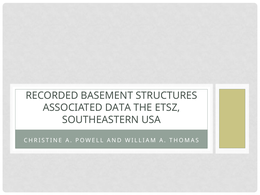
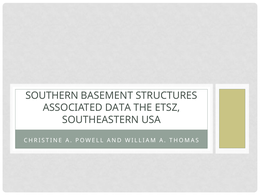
RECORDED: RECORDED -> SOUTHERN (52, 95)
